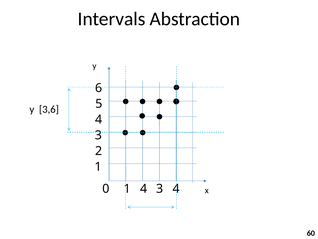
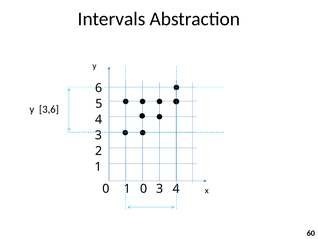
0 4: 4 -> 0 (144, 188)
